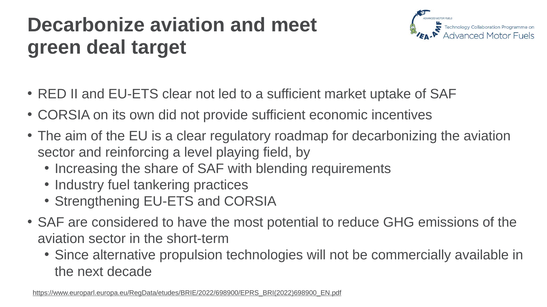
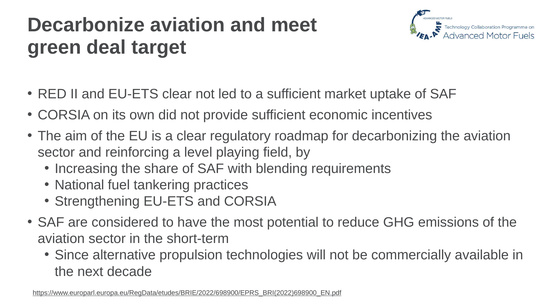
Industry: Industry -> National (79, 186)
